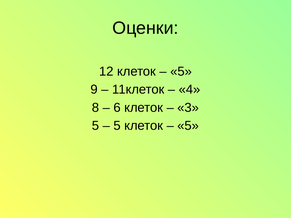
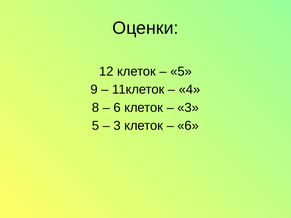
5: 5 -> 3 (117, 126)
5: 5 -> 6 (188, 126)
